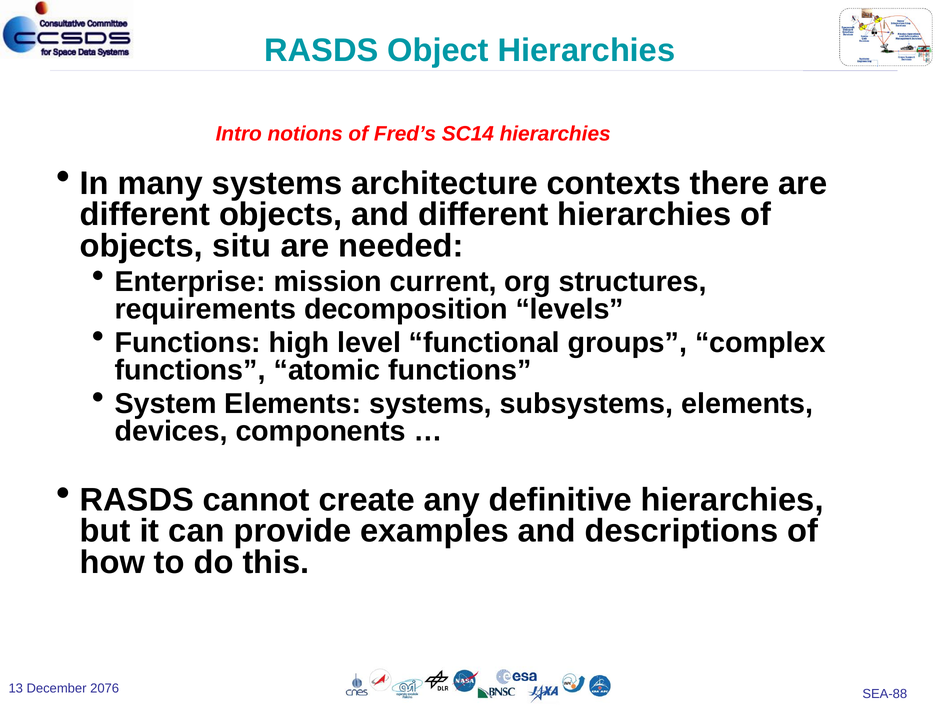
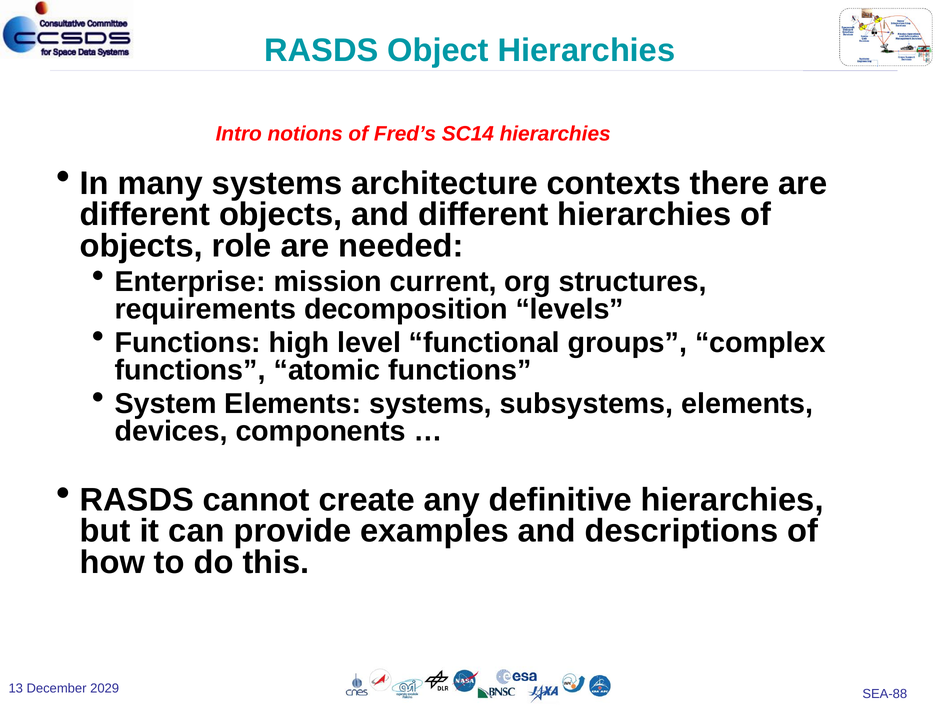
situ: situ -> role (242, 246)
2076: 2076 -> 2029 (105, 688)
